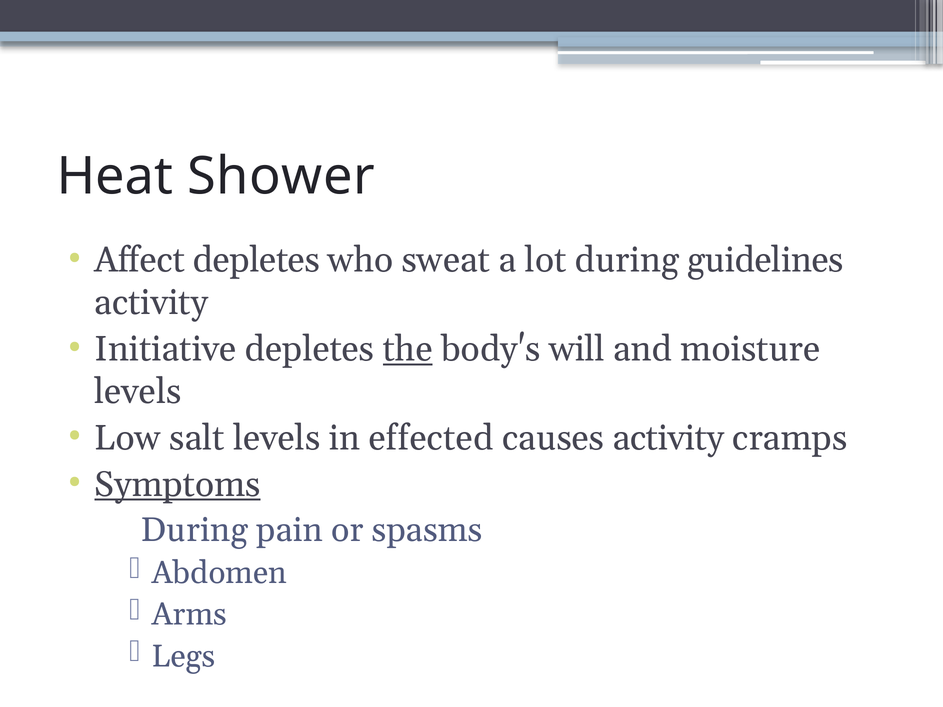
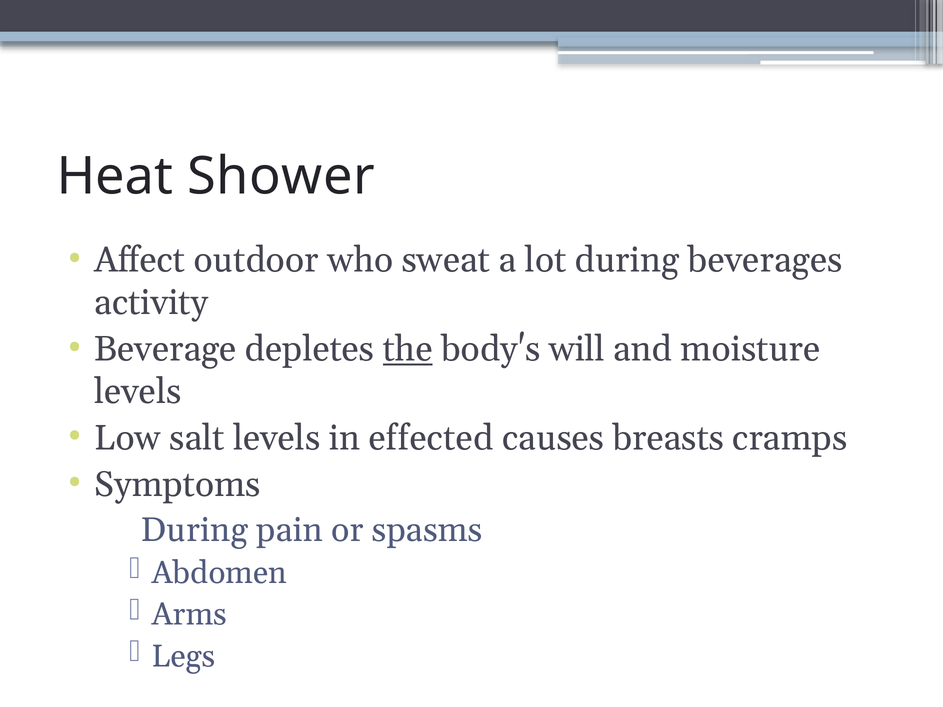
Affect depletes: depletes -> outdoor (256, 260)
guidelines: guidelines -> beverages (765, 260)
Initiative: Initiative -> Beverage (165, 349)
causes activity: activity -> breasts (668, 438)
Symptoms underline: present -> none (177, 485)
